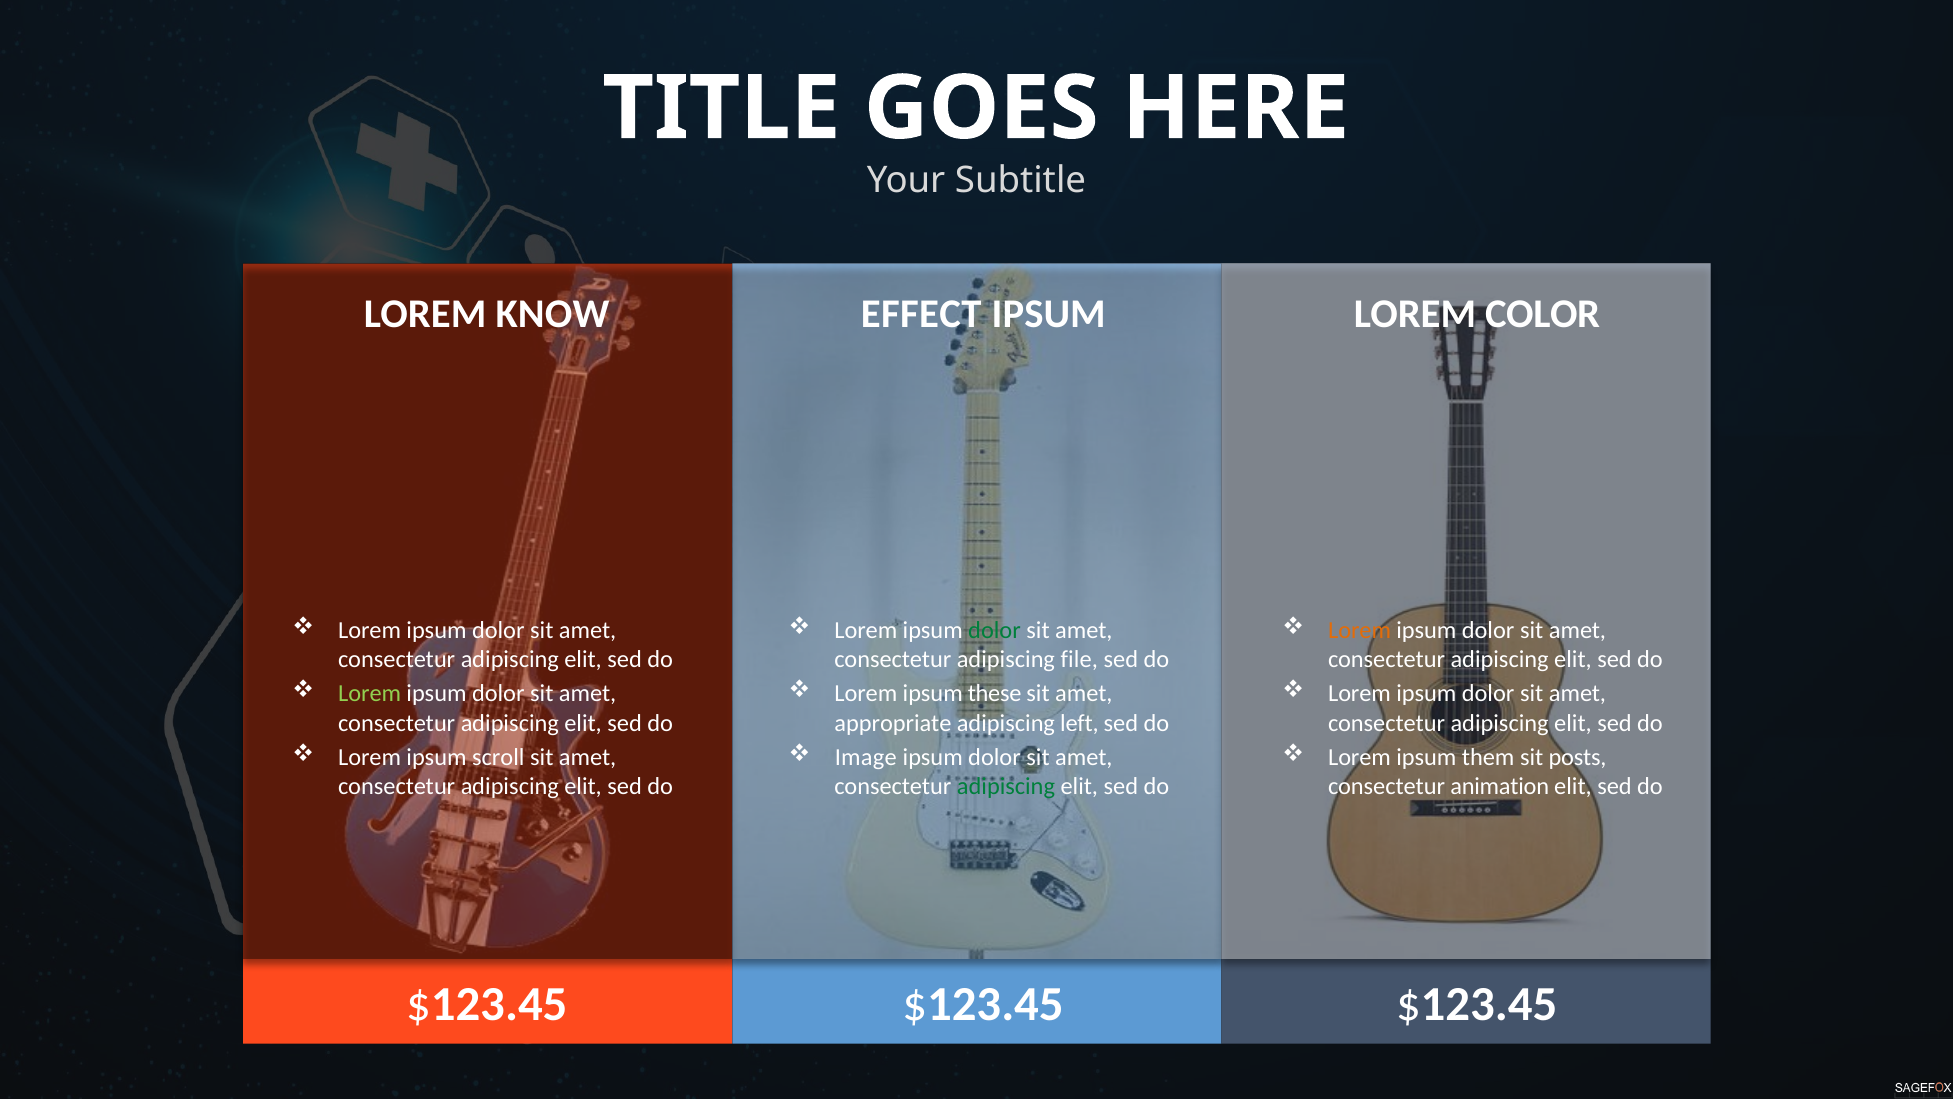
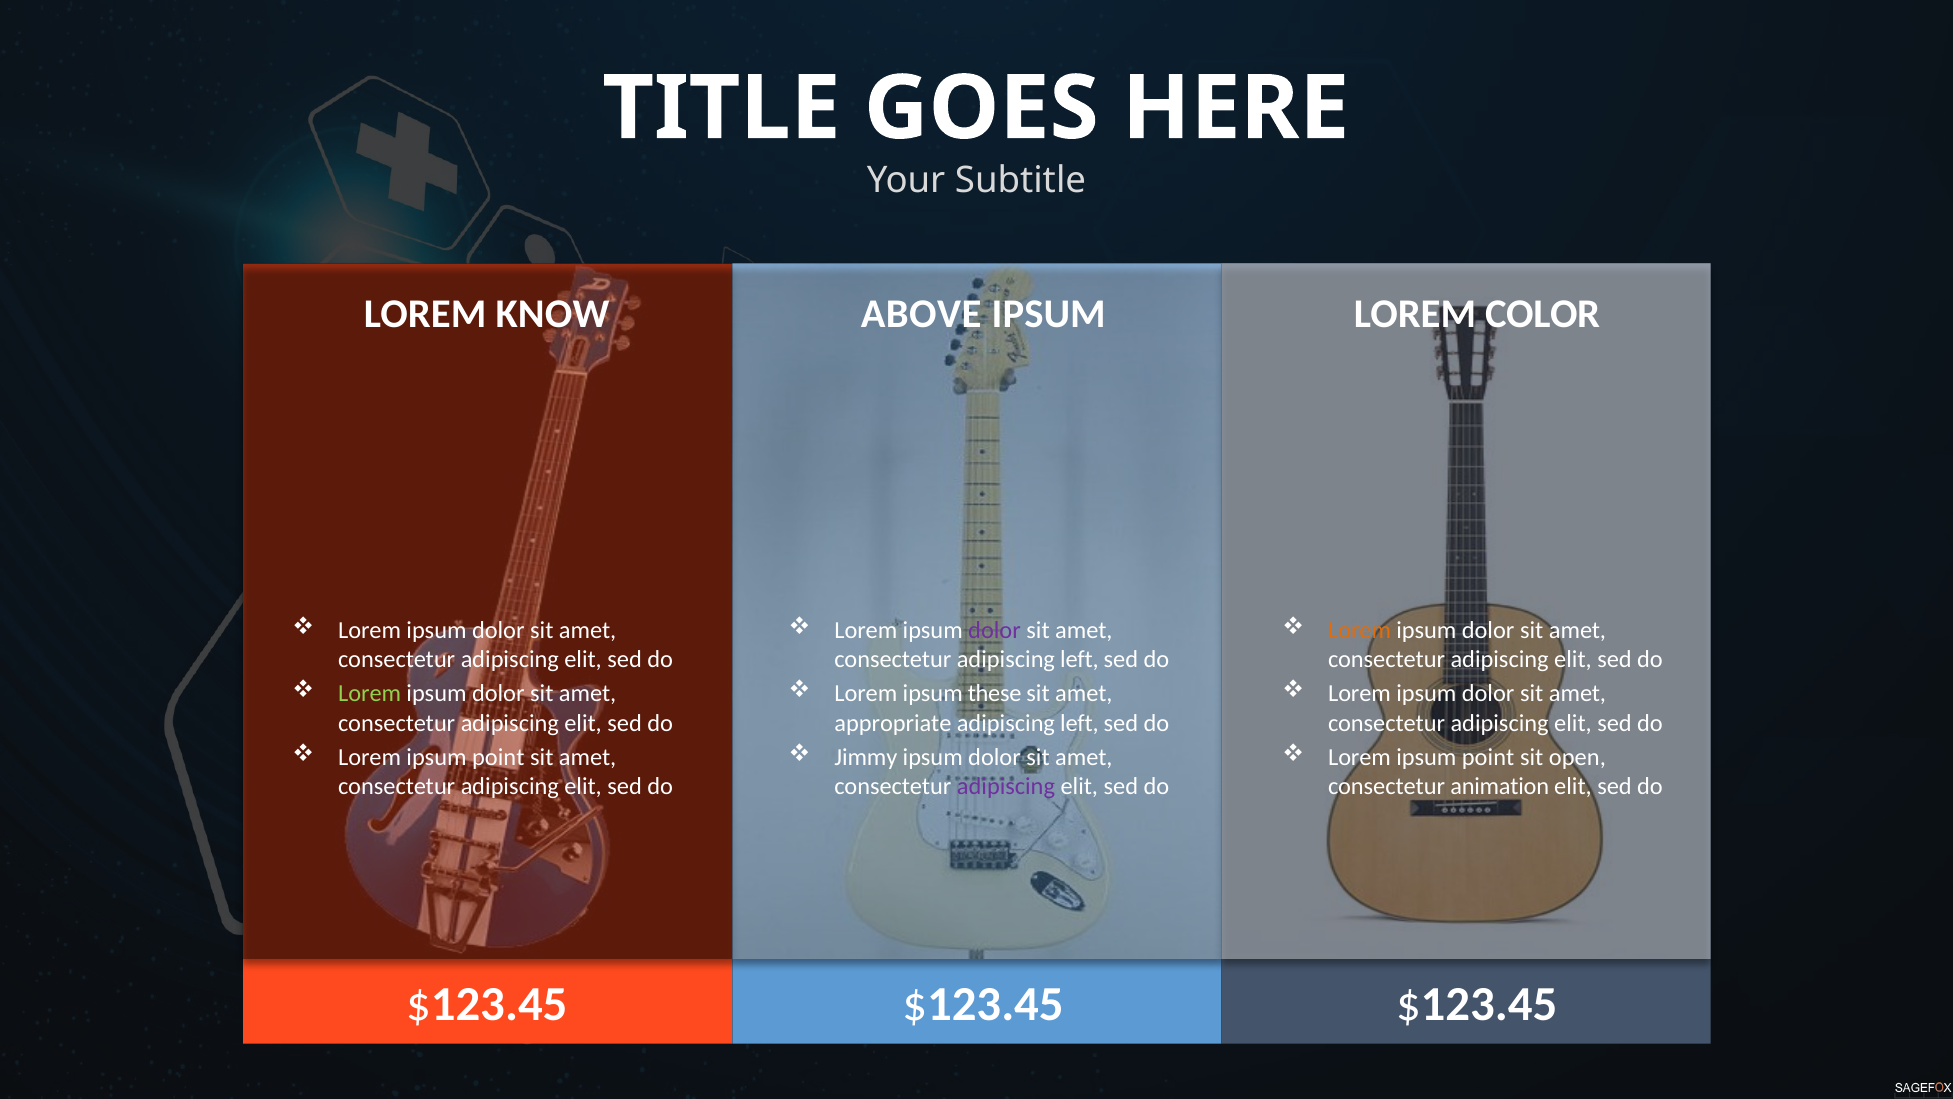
EFFECT: EFFECT -> ABOVE (921, 314)
dolor colour: green -> purple (995, 630)
consectetur adipiscing file: file -> left (1079, 659)
scroll: scroll -> point (498, 757)
Image: Image -> Jimmy (866, 757)
them: them -> point (1488, 757)
posts: posts -> open (1577, 757)
adipiscing colour: green -> purple (1006, 786)
